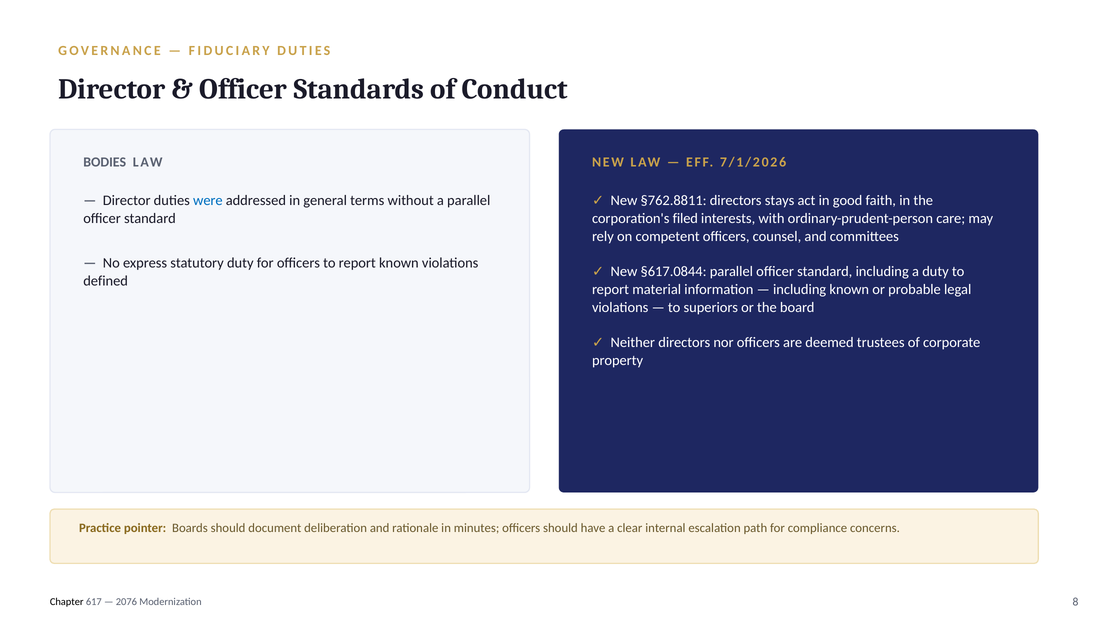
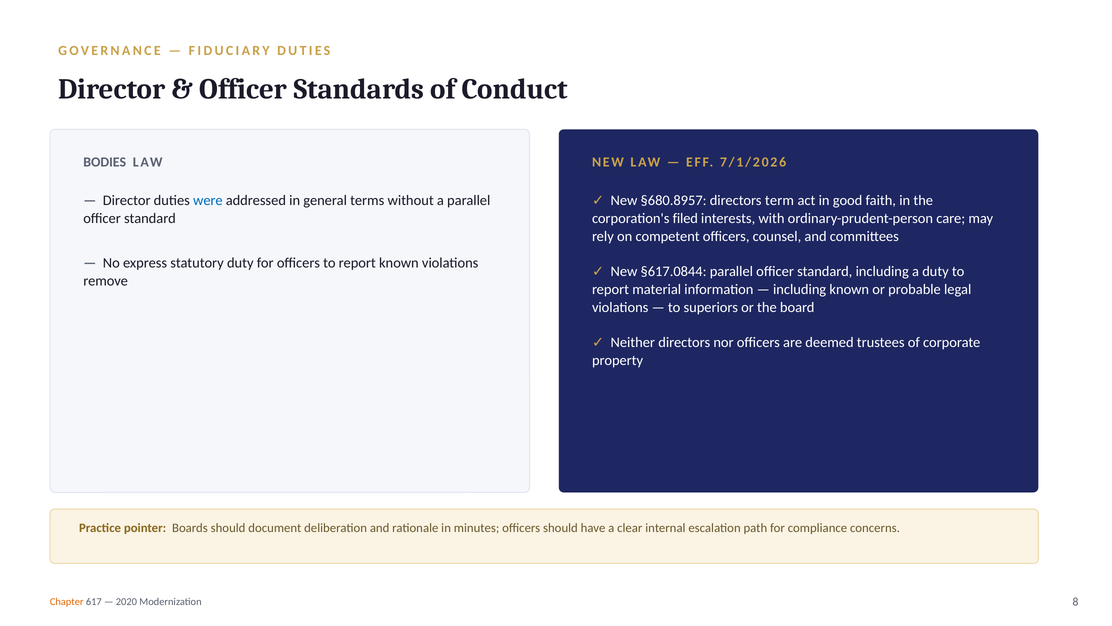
§762.8811: §762.8811 -> §680.8957 (674, 200)
stays: stays -> term (780, 200)
defined: defined -> remove (106, 281)
Chapter colour: black -> orange (67, 601)
2076: 2076 -> 2020 (126, 601)
